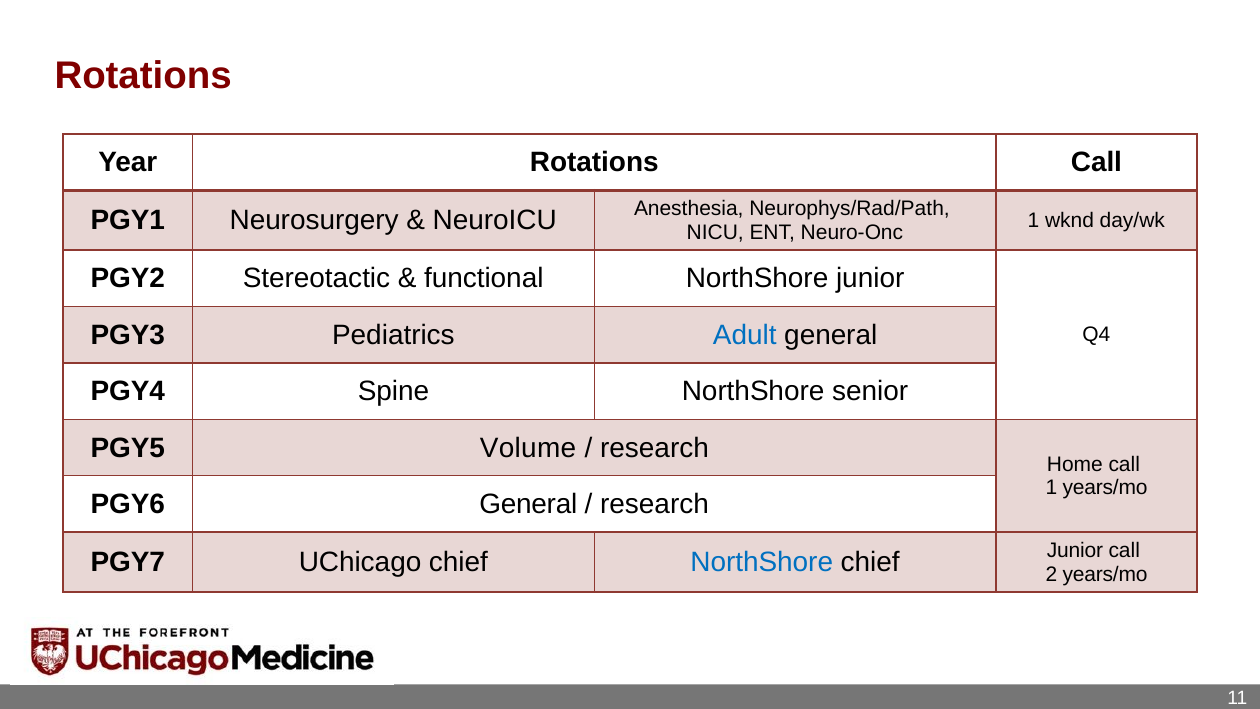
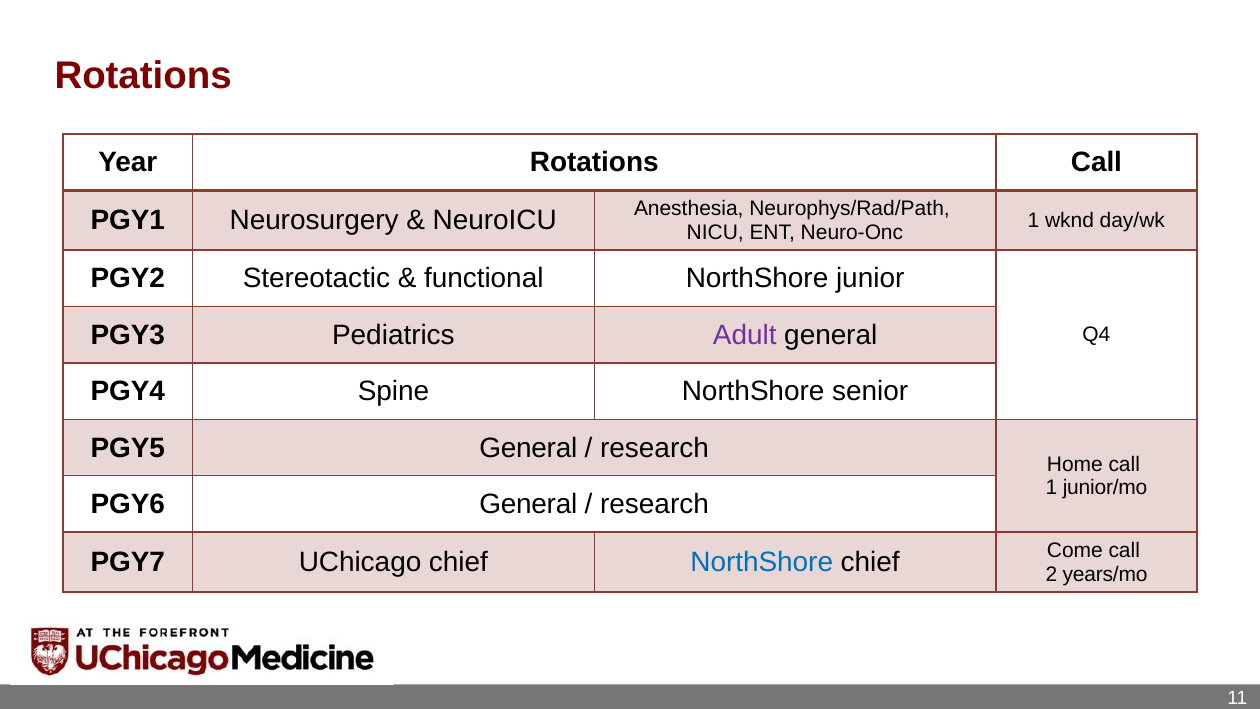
Adult colour: blue -> purple (745, 335)
PGY5 Volume: Volume -> General (528, 448)
1 years/mo: years/mo -> junior/mo (1105, 488)
chief Junior: Junior -> Come (1075, 550)
